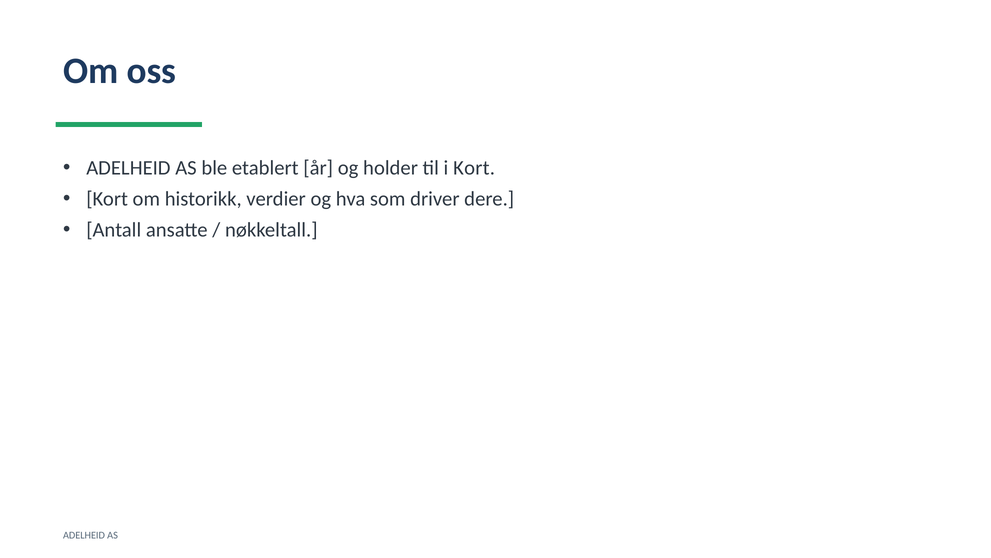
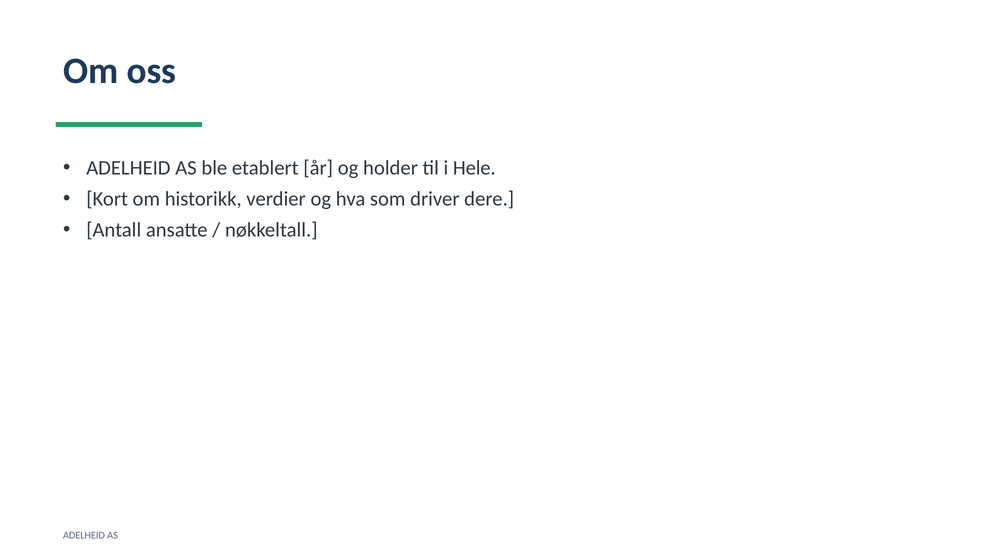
i Kort: Kort -> Hele (474, 168)
